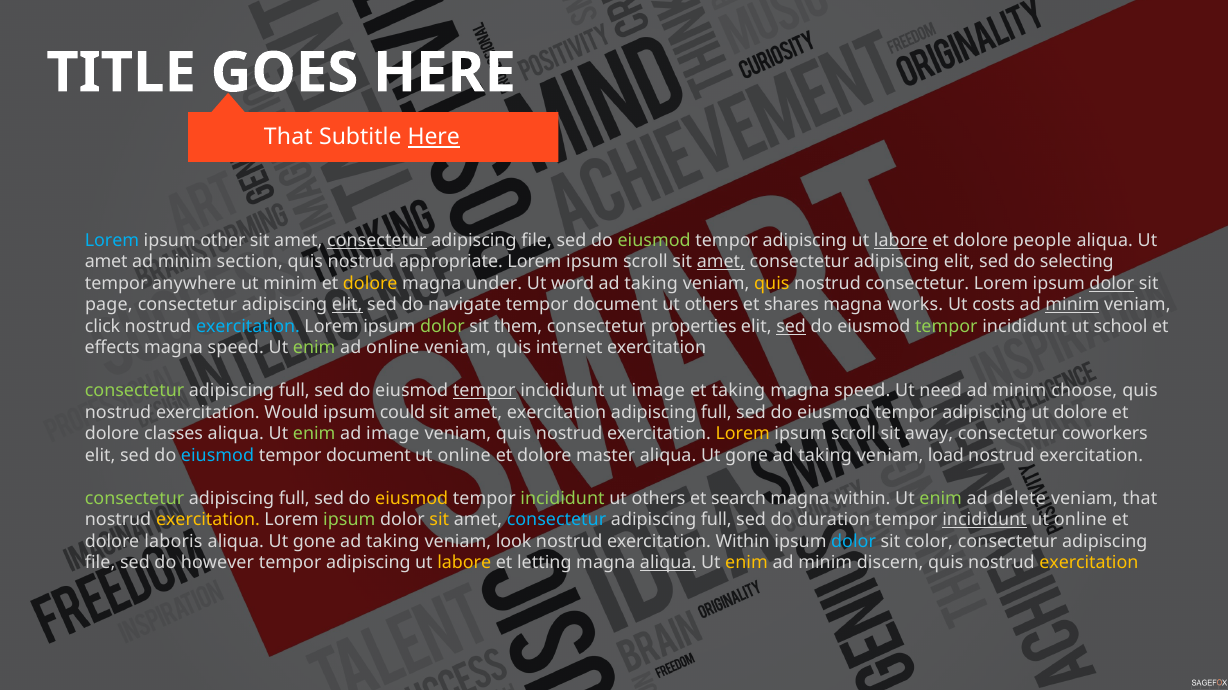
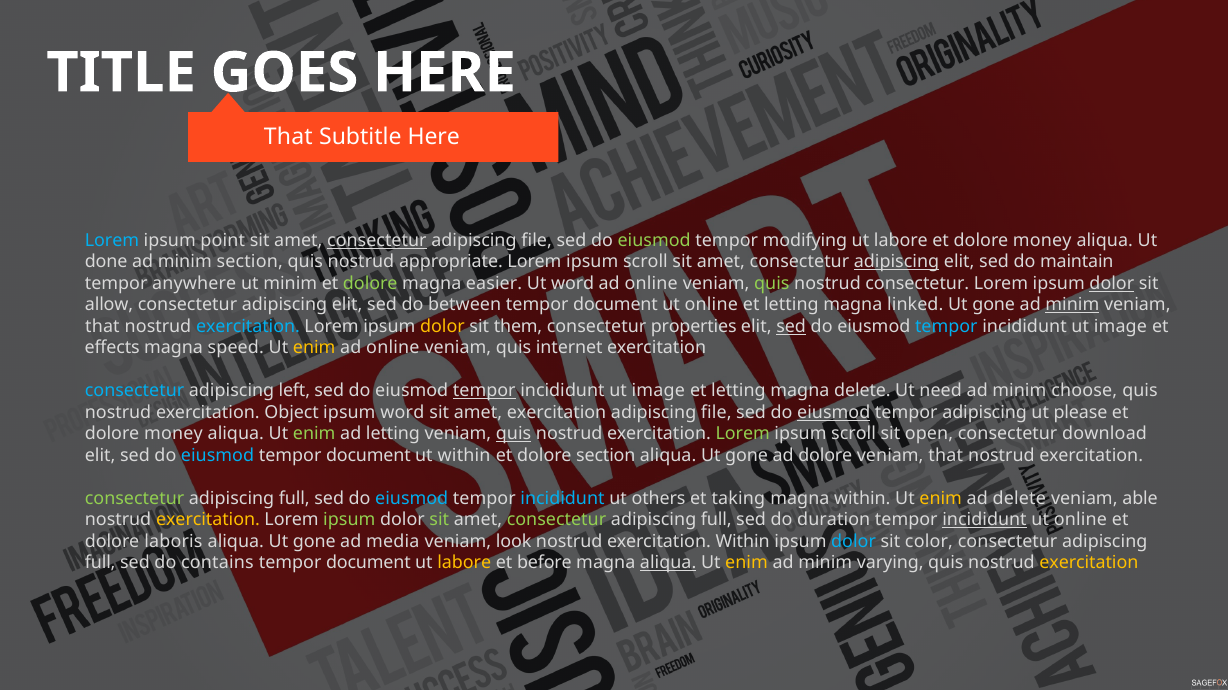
Here underline: present -> none (434, 137)
other: other -> point (223, 241)
adipiscing: adipiscing -> modifying (805, 241)
labore underline: present -> none (901, 241)
people: people -> money (1042, 241)
amet: amet -> done (106, 262)
amet underline: present -> none (721, 262)
adipiscing underline: none -> present (897, 262)
selecting: selecting -> maintain (1077, 262)
dolore colour: yellow -> light green (370, 284)
under: under -> easier (494, 284)
taking: taking -> online (651, 284)
quis colour: yellow -> light green (772, 284)
page: page -> allow (109, 305)
elit underline: present -> none (347, 305)
navigate: navigate -> between (465, 305)
others: others -> online (711, 305)
shares: shares -> letting (791, 305)
works: works -> linked (915, 305)
costs: costs -> gone (994, 305)
click: click -> that (102, 327)
dolor colour: light green -> yellow (442, 327)
tempor colour: light green -> light blue (946, 327)
school: school -> image (1120, 327)
enim colour: light green -> yellow (314, 348)
consectetur colour: light green -> light blue (135, 391)
full: full -> left (294, 391)
taking: taking -> letting (738, 391)
speed: speed -> delete (862, 391)
Would: Would -> Object (292, 413)
ipsum could: could -> word (402, 413)
full: full -> file (716, 413)
eiusmod underline: none -> present (834, 413)
ut dolore: dolore -> please (1081, 413)
classes: classes -> money (173, 434)
ad image: image -> letting (393, 434)
quis underline: none -> present (514, 434)
Lorem colour: yellow -> light green (743, 434)
away: away -> open (929, 434)
coworkers: coworkers -> download (1105, 434)
online: online -> within (464, 456)
dolore master: master -> section (606, 456)
taking: taking -> dolore (825, 456)
load: load -> that (946, 456)
eiusmod colour: yellow -> light blue (412, 499)
incididunt colour: light green -> light blue (562, 499)
search: search -> taking (738, 499)
enim colour: light green -> yellow (941, 499)
veniam that: that -> able (1140, 499)
sit colour: yellow -> light green (439, 520)
consectetur colour: light blue -> light green (556, 520)
taking: taking -> media (393, 542)
file: file -> full (100, 563)
however: however -> contains (217, 563)
adipiscing: adipiscing -> document (368, 563)
letting: letting -> before (544, 563)
discern: discern -> varying (890, 563)
